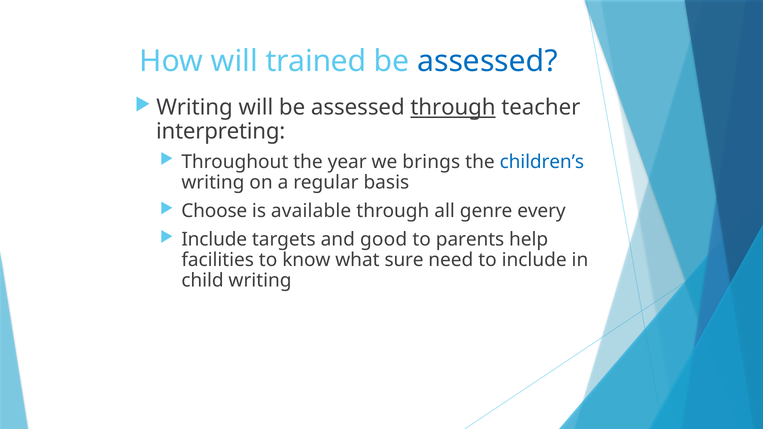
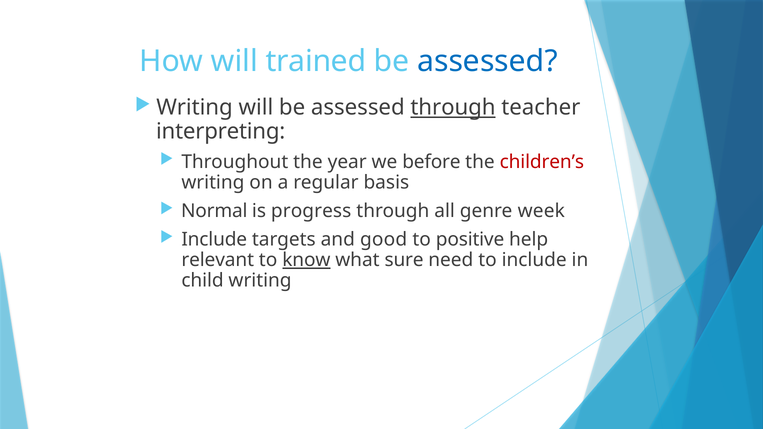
brings: brings -> before (431, 162)
children’s colour: blue -> red (542, 162)
Choose: Choose -> Normal (214, 211)
available: available -> progress (311, 211)
every: every -> week (541, 211)
parents: parents -> positive (470, 240)
facilities: facilities -> relevant (218, 260)
know underline: none -> present (306, 260)
